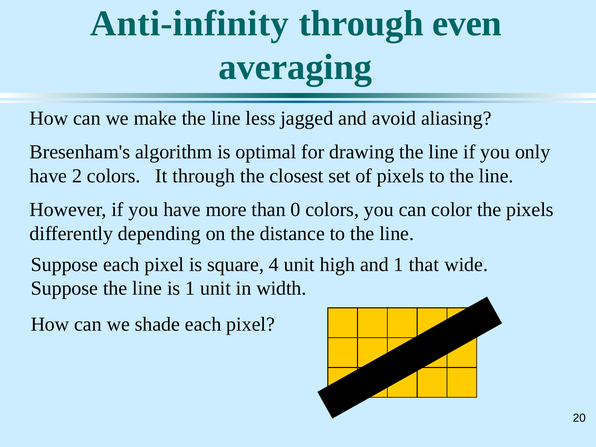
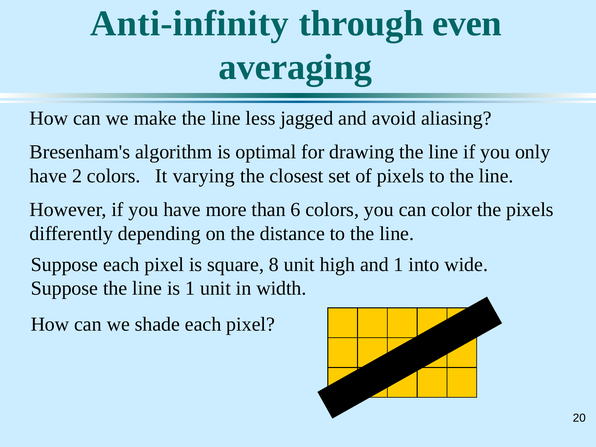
It through: through -> varying (204, 176)
0: 0 -> 6 (296, 210)
4: 4 -> 8 (274, 265)
that: that -> into (424, 265)
